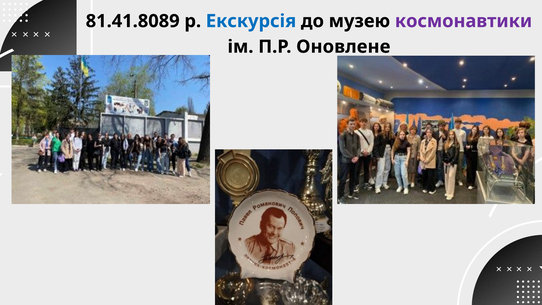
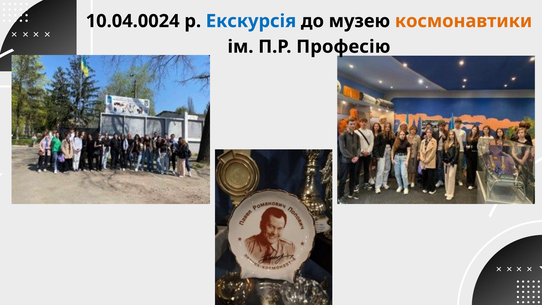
81.41.8089: 81.41.8089 -> 10.04.0024 (133, 21)
космонавтики colour: purple -> orange (464, 21)
Оновлене: Оновлене -> Професію (343, 47)
